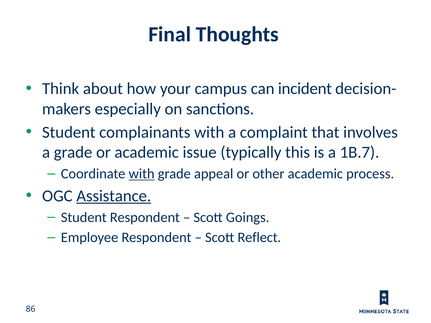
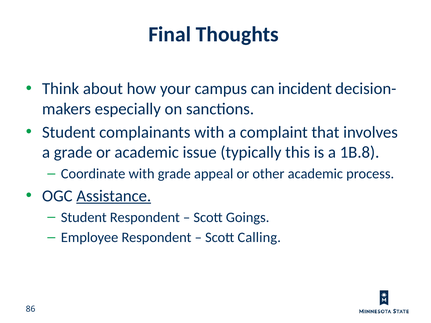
1B.7: 1B.7 -> 1B.8 (360, 153)
with underline: present -> none (142, 174)
Reflect: Reflect -> Calling (259, 238)
